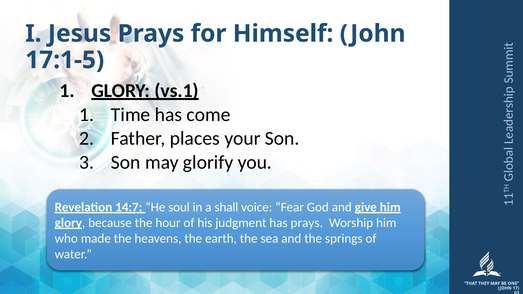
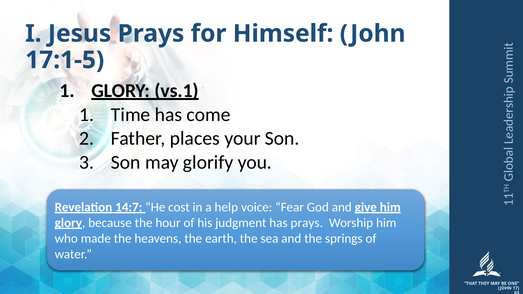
soul: soul -> cost (179, 207)
shall: shall -> help (226, 207)
